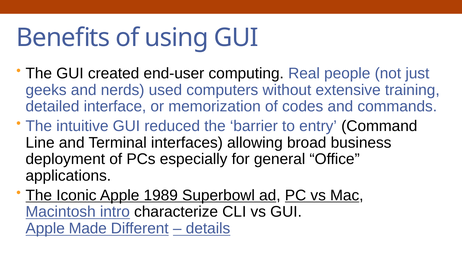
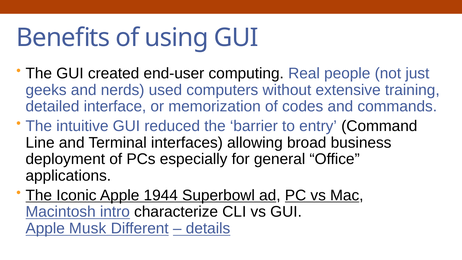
1989: 1989 -> 1944 (161, 195)
Made: Made -> Musk (88, 228)
